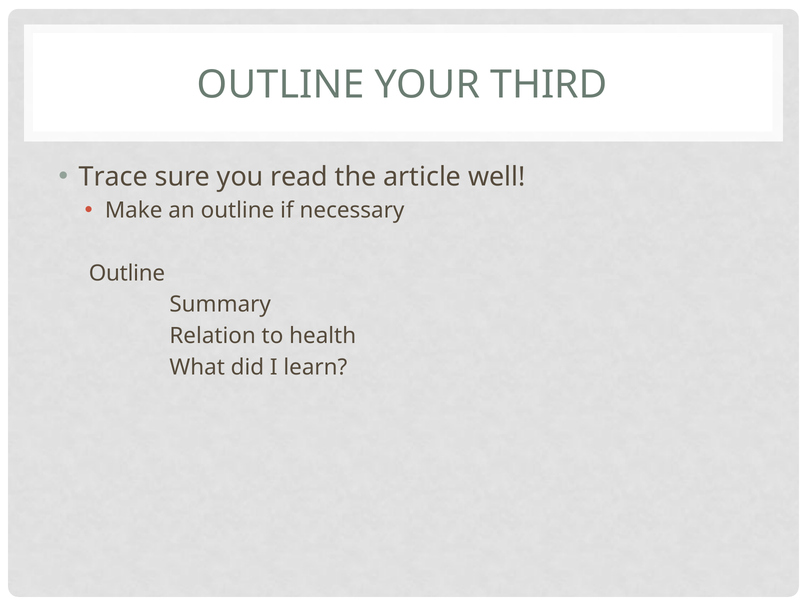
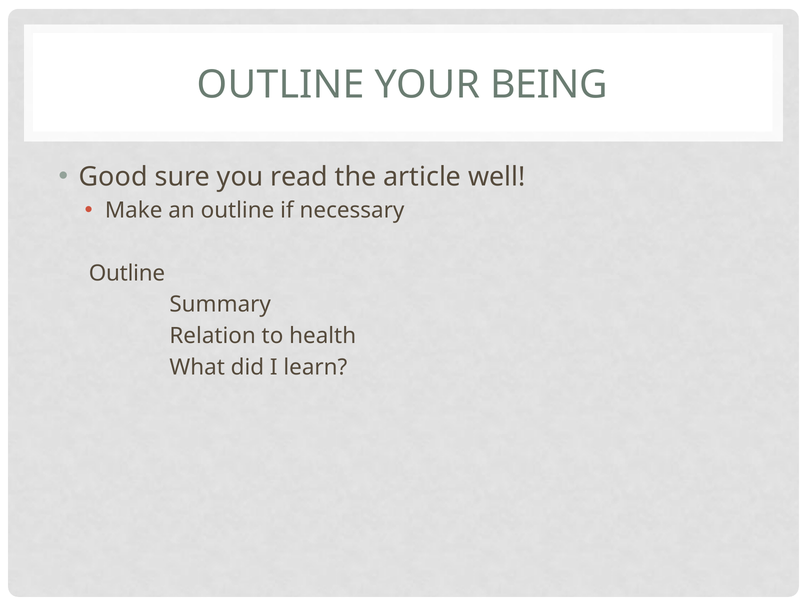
THIRD: THIRD -> BEING (549, 85)
Trace: Trace -> Good (113, 177)
